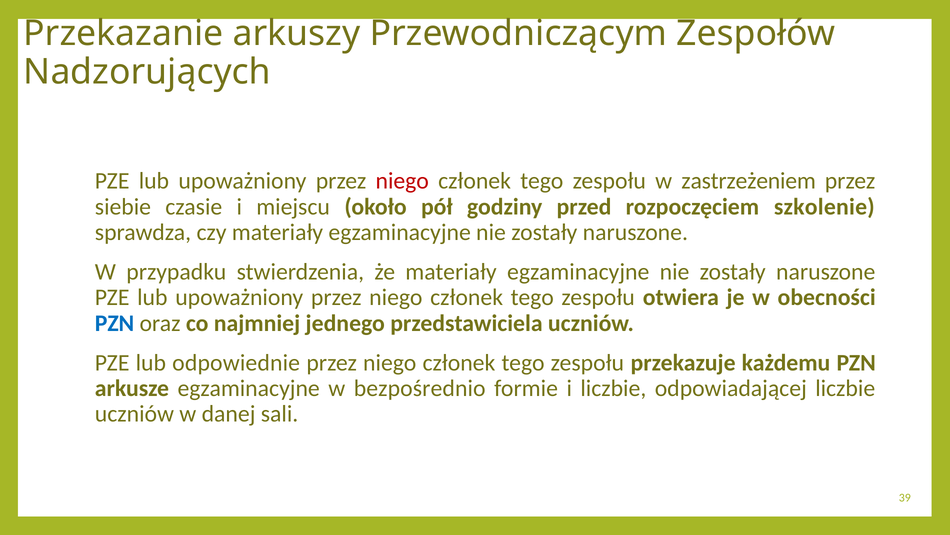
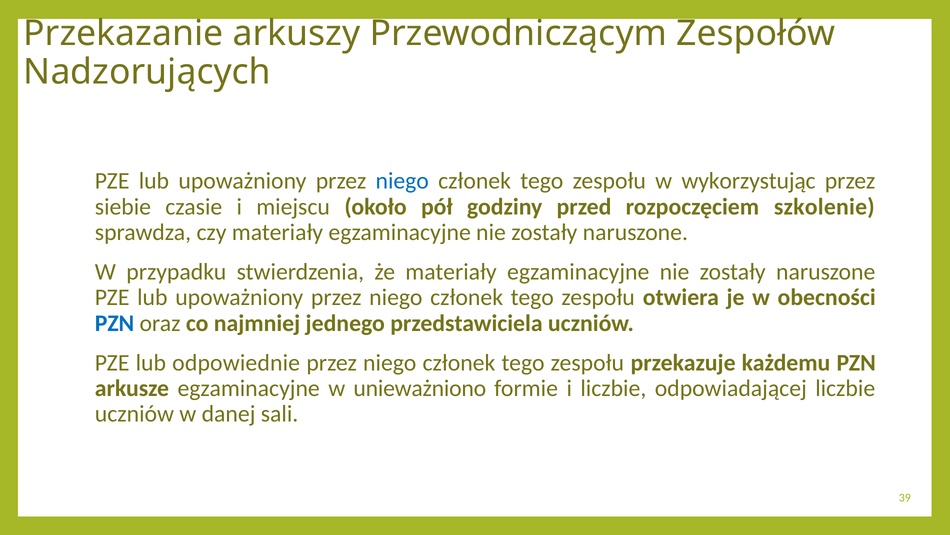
niego colour: red -> blue (402, 181)
zastrzeżeniem: zastrzeżeniem -> wykorzystując (749, 181)
bezpośrednio: bezpośrednio -> unieważniono (420, 388)
